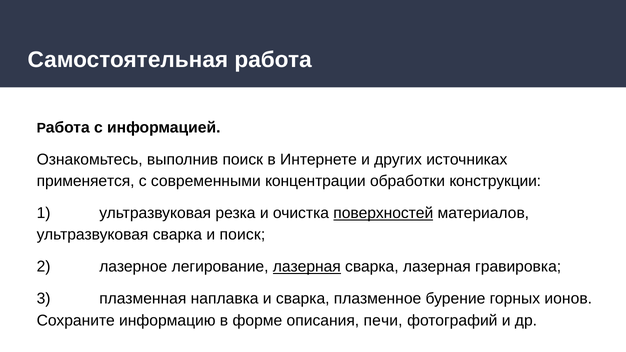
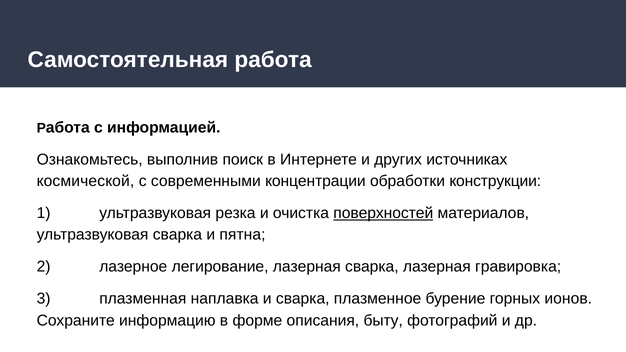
применяется: применяется -> космической (85, 181)
и поиск: поиск -> пятна (242, 235)
лазерная underline: present -> none (307, 267)
печи: печи -> быту (383, 321)
